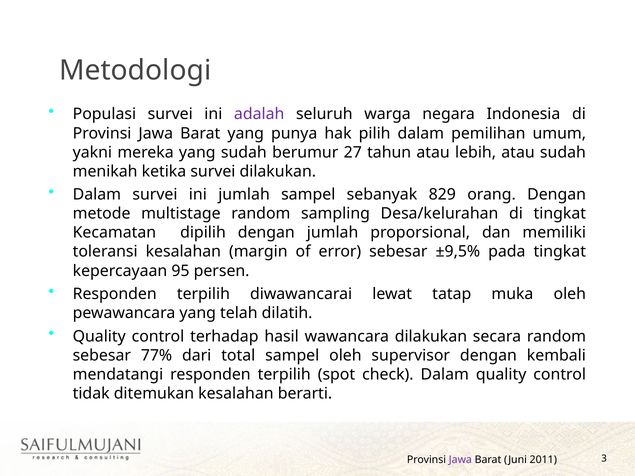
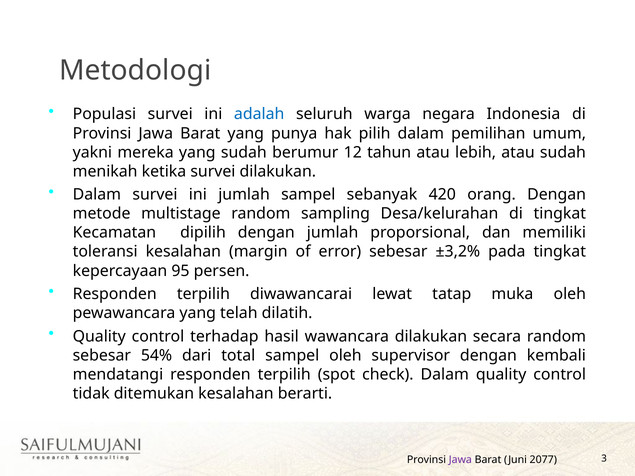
adalah colour: purple -> blue (259, 114)
27: 27 -> 12 (353, 152)
829: 829 -> 420 (442, 195)
±9,5%: ±9,5% -> ±3,2% (458, 252)
77%: 77% -> 54% (157, 356)
2011: 2011 -> 2077 (543, 460)
